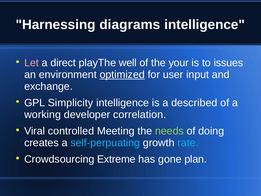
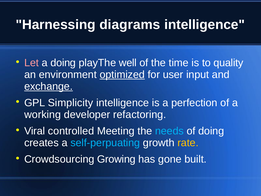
a direct: direct -> doing (63, 63)
your: your -> time (179, 63)
issues: issues -> quality (228, 63)
exchange underline: none -> present (48, 86)
described: described -> perfection (194, 103)
correlation: correlation -> refactoring (140, 114)
needs colour: light green -> light blue (169, 131)
rate colour: light blue -> yellow (188, 143)
Extreme: Extreme -> Growing (116, 159)
plan: plan -> built (196, 159)
